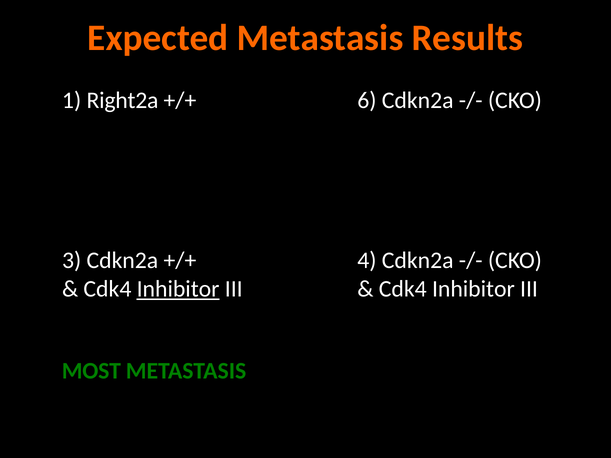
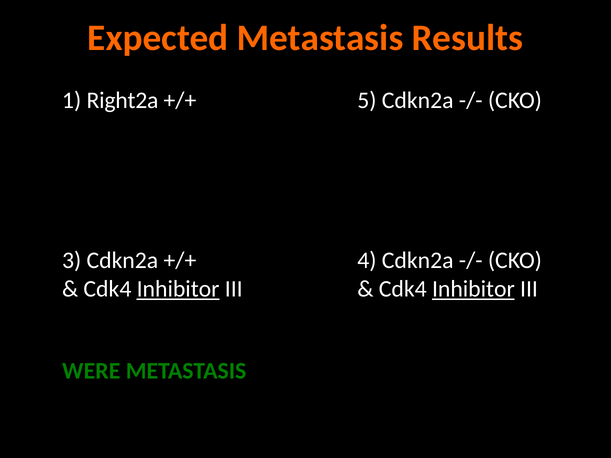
6: 6 -> 5 (367, 100)
Inhibitor underline: none -> present (473, 289)
MOST: MOST -> WERE (91, 371)
